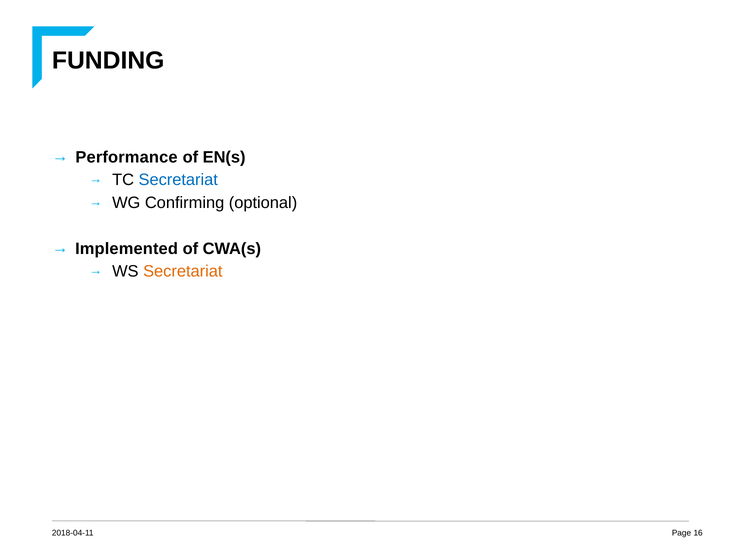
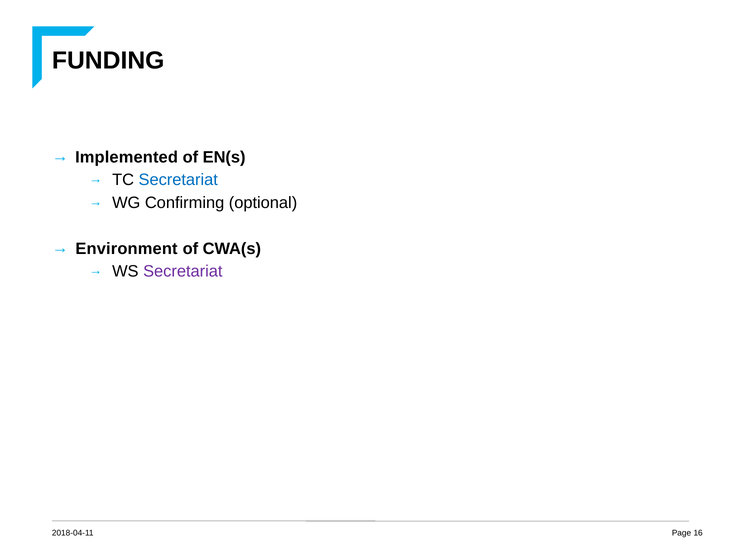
Performance: Performance -> Implemented (127, 157)
Implemented: Implemented -> Environment (127, 248)
Secretariat colour: orange -> purple (183, 271)
